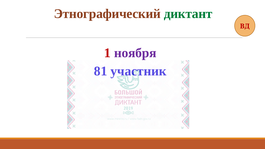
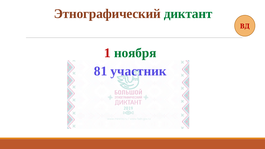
ноября colour: purple -> green (135, 53)
